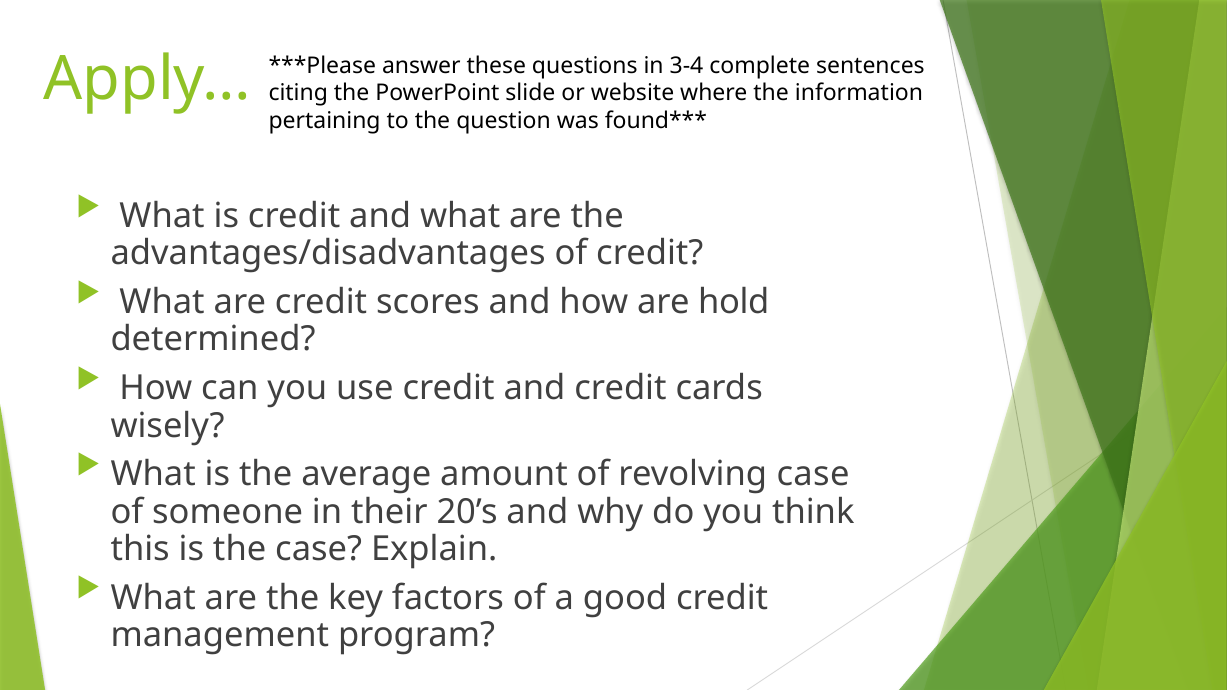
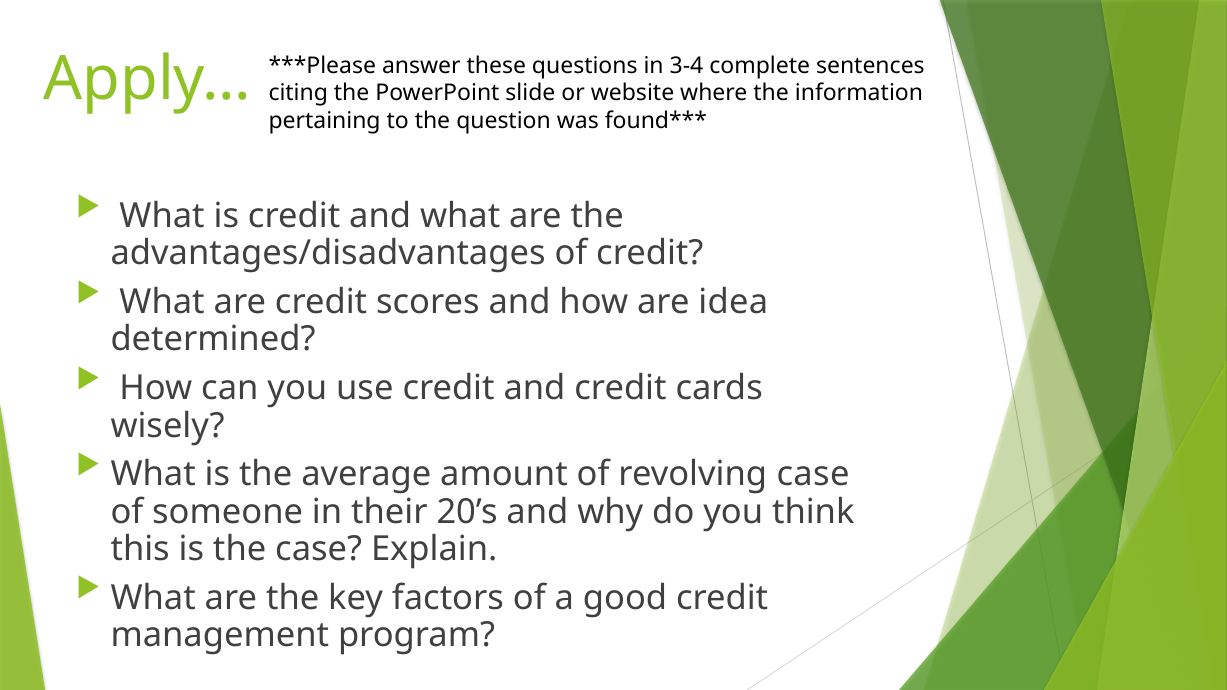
hold: hold -> idea (733, 302)
